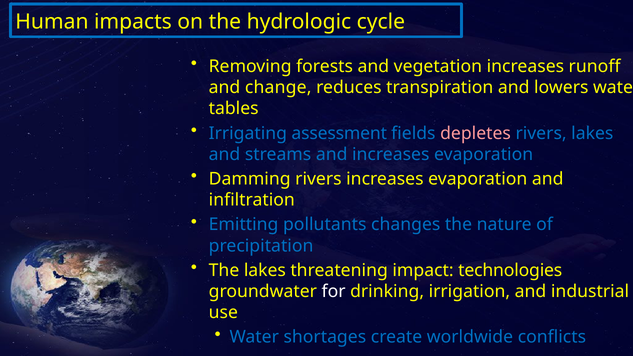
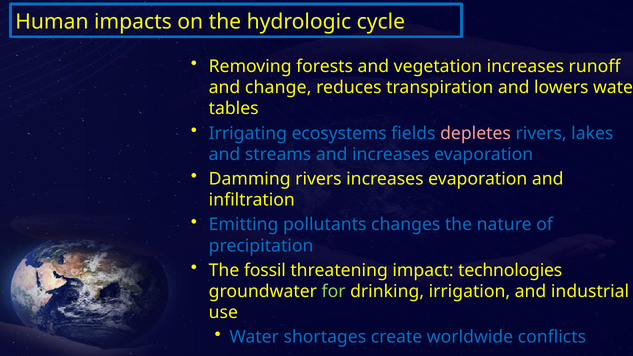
assessment: assessment -> ecosystems (339, 133)
The lakes: lakes -> fossil (265, 270)
for colour: white -> light green (334, 292)
